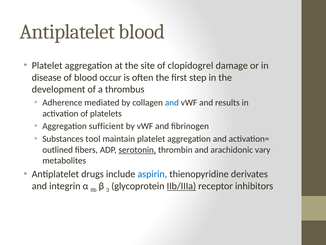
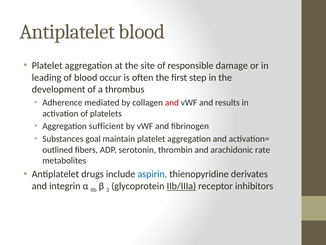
clopidogrel: clopidogrel -> responsible (191, 65)
disease: disease -> leading (47, 77)
and colour: blue -> red (172, 102)
tool: tool -> goal (93, 139)
serotonin underline: present -> none (137, 150)
vary: vary -> rate (263, 150)
